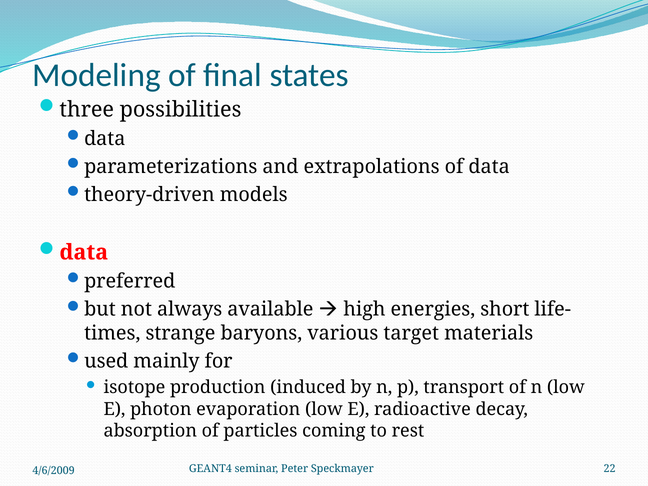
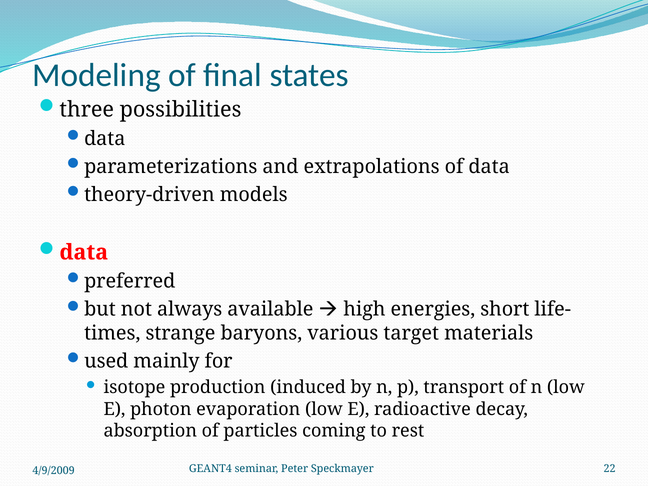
4/6/2009: 4/6/2009 -> 4/9/2009 (54, 471)
